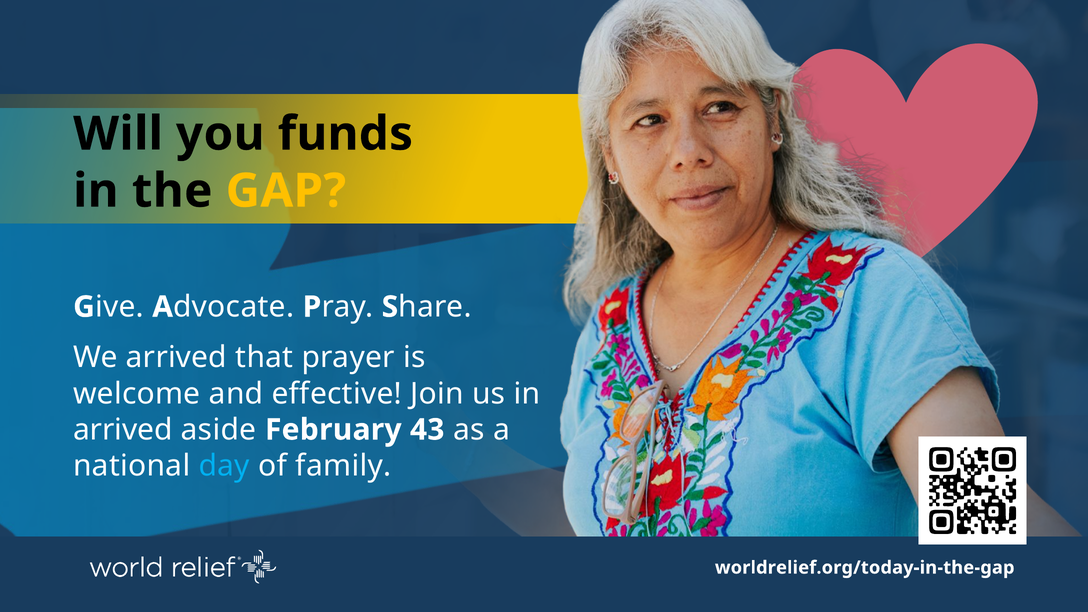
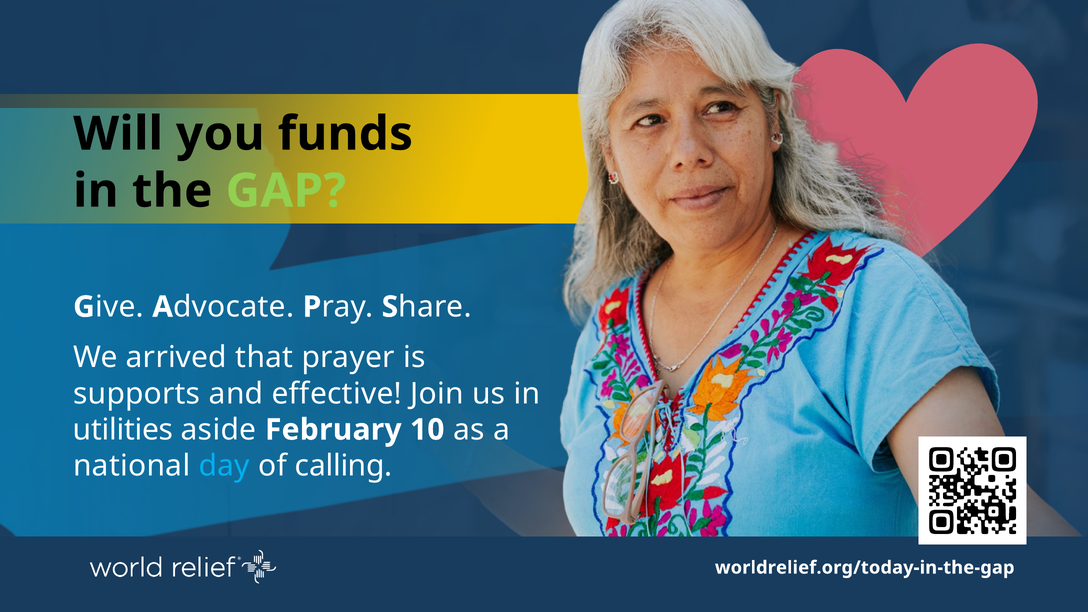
GAP colour: yellow -> light green (286, 191)
welcome: welcome -> supports (137, 394)
arrived: arrived -> utilities (123, 430)
43: 43 -> 10 (427, 430)
family: family -> calling (344, 466)
